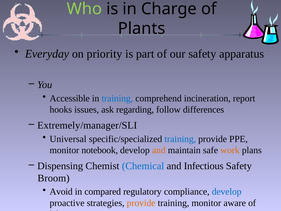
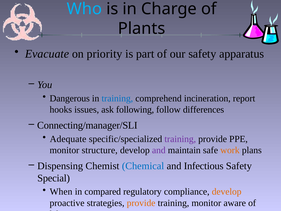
Who colour: light green -> light blue (84, 9)
Everyday: Everyday -> Evacuate (47, 54)
Accessible: Accessible -> Dangerous (70, 98)
regarding: regarding -> following (135, 110)
Extremely/manager/SLI: Extremely/manager/SLI -> Connecting/manager/SLI (87, 125)
Universal: Universal -> Adequate (68, 139)
training colour: blue -> purple (180, 139)
notebook: notebook -> structure (100, 150)
and colour: orange -> purple (159, 150)
Broom: Broom -> Special (54, 178)
Avoid: Avoid -> When (61, 191)
develop colour: blue -> orange (227, 191)
